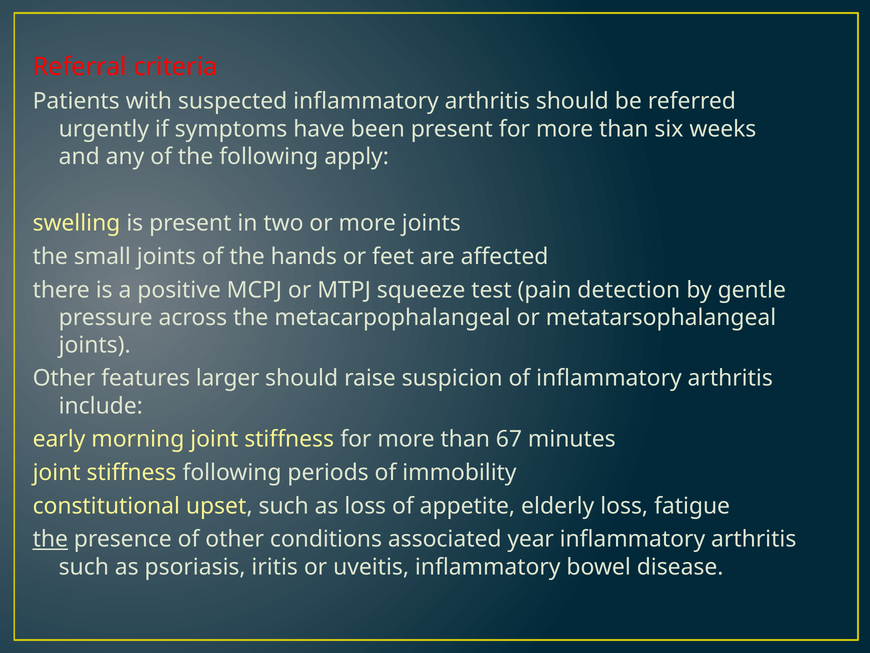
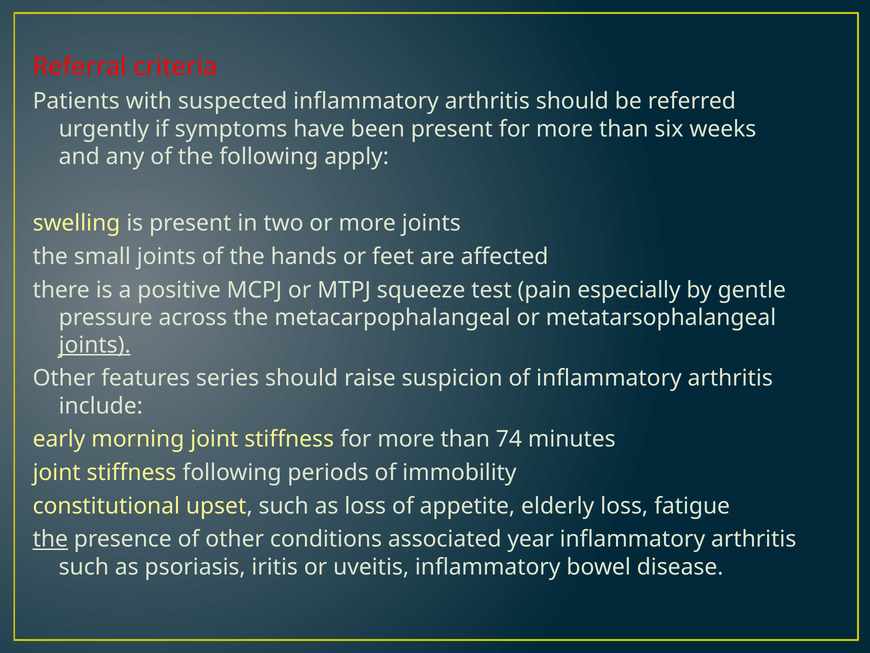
detection: detection -> especially (629, 290)
joints underline: none -> present (95, 345)
larger: larger -> series (228, 378)
67: 67 -> 74 (509, 439)
